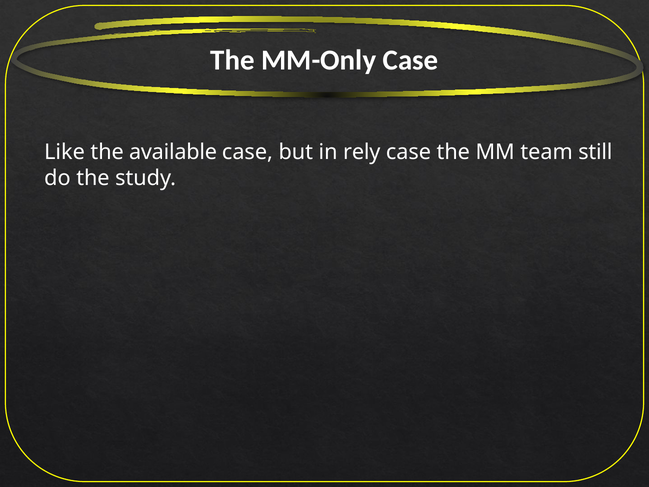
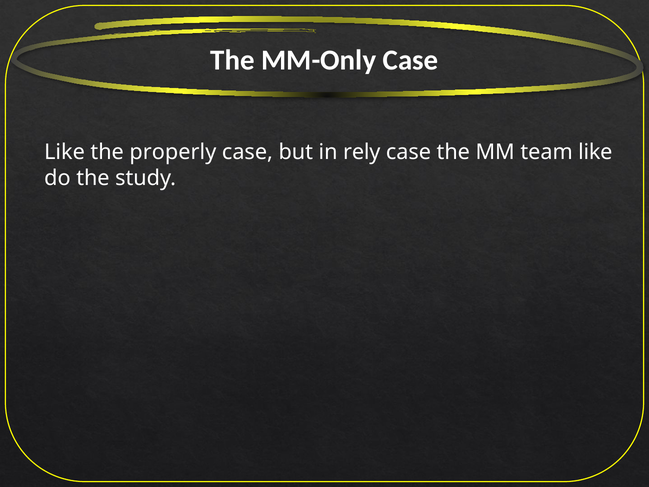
available: available -> properly (173, 152)
team still: still -> like (595, 152)
